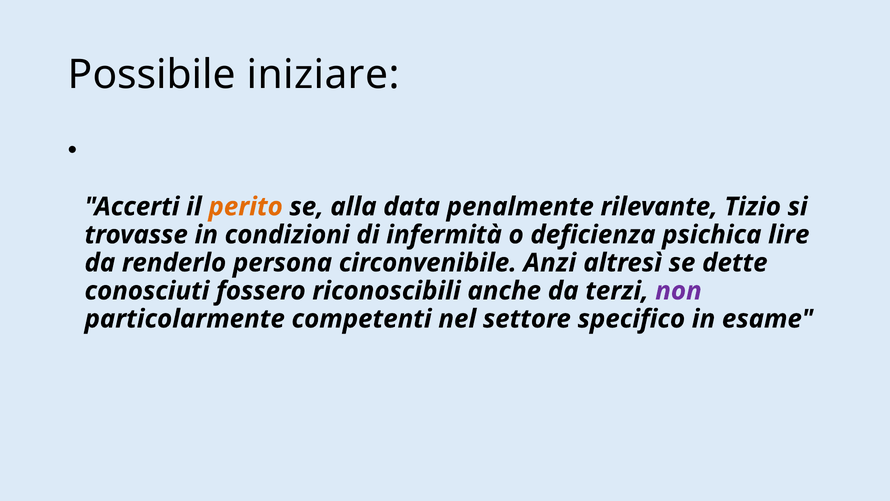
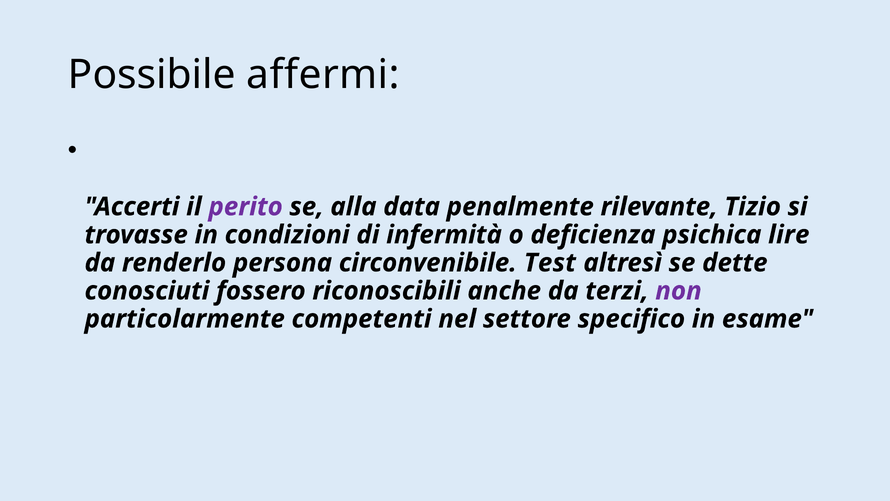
iniziare: iniziare -> affermi (323, 75)
perito colour: orange -> purple (246, 207)
Anzi: Anzi -> Test (550, 263)
